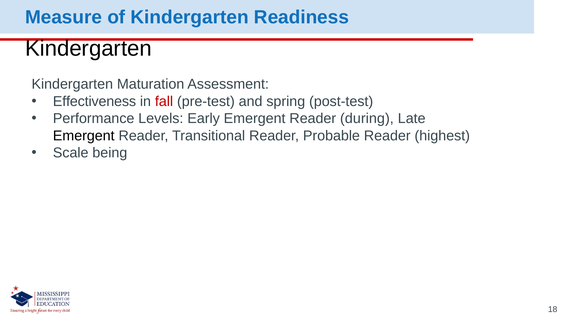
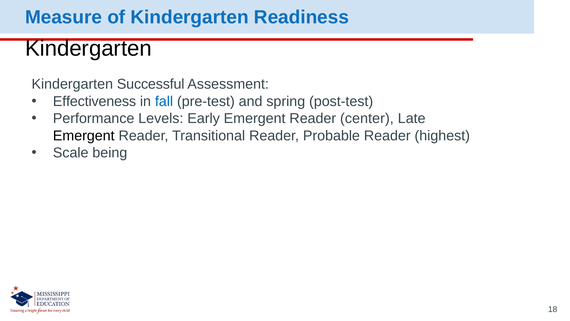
Maturation: Maturation -> Successful (151, 84)
fall colour: red -> blue (164, 101)
during: during -> center (367, 118)
